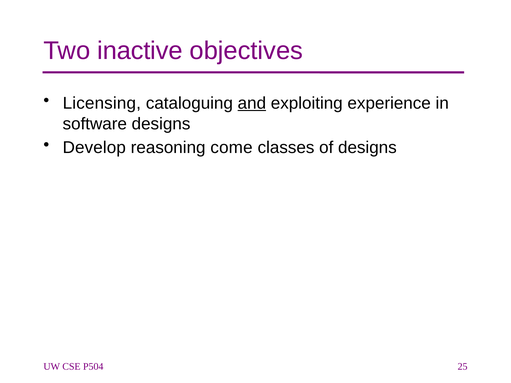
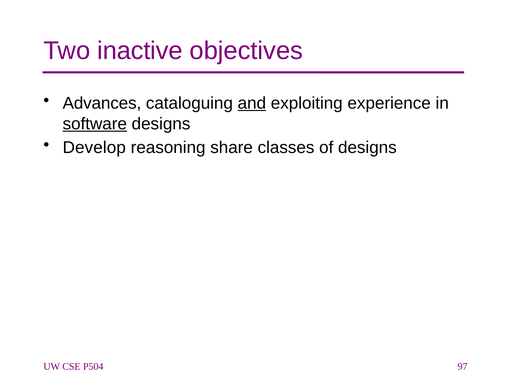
Licensing: Licensing -> Advances (102, 103)
software underline: none -> present (95, 124)
come: come -> share (232, 148)
25: 25 -> 97 (463, 367)
